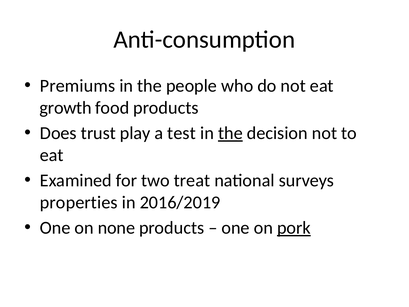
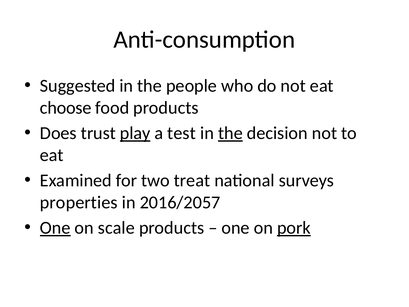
Premiums: Premiums -> Suggested (78, 86)
growth: growth -> choose (66, 108)
play underline: none -> present (135, 133)
2016/2019: 2016/2019 -> 2016/2057 (180, 202)
One underline: none -> present (55, 228)
none: none -> scale (116, 228)
